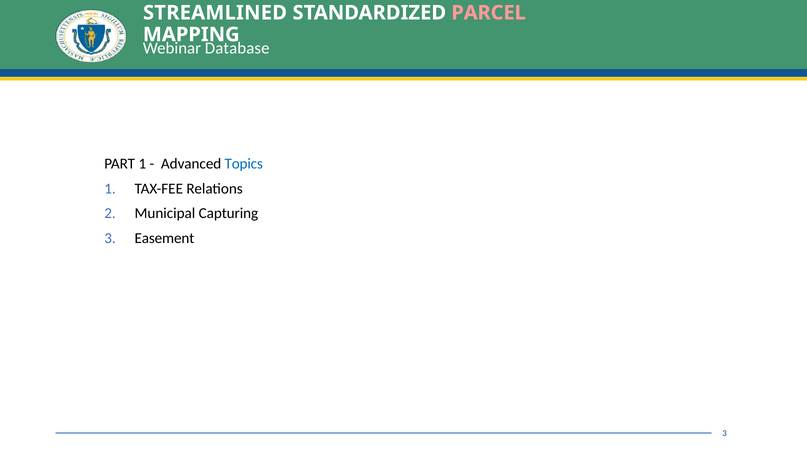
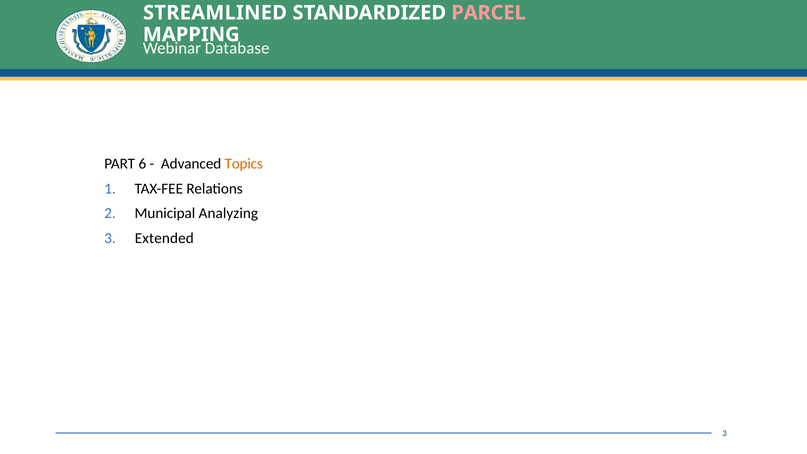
PART 1: 1 -> 6 (142, 164)
Topics colour: blue -> orange (244, 164)
Capturing: Capturing -> Analyzing (228, 213)
Easement: Easement -> Extended (164, 238)
